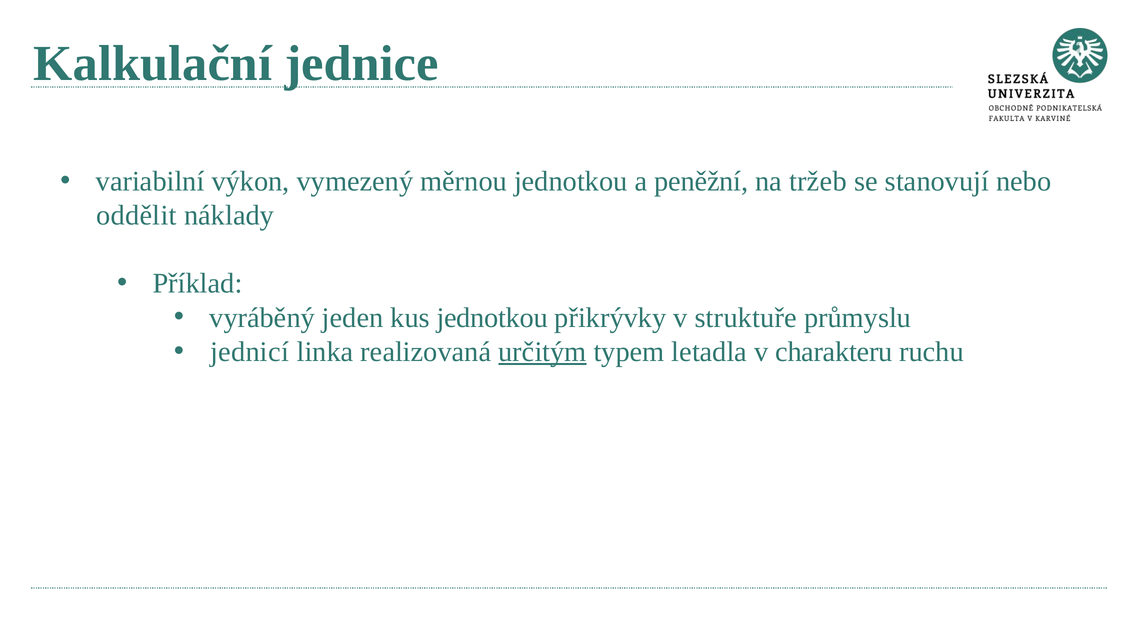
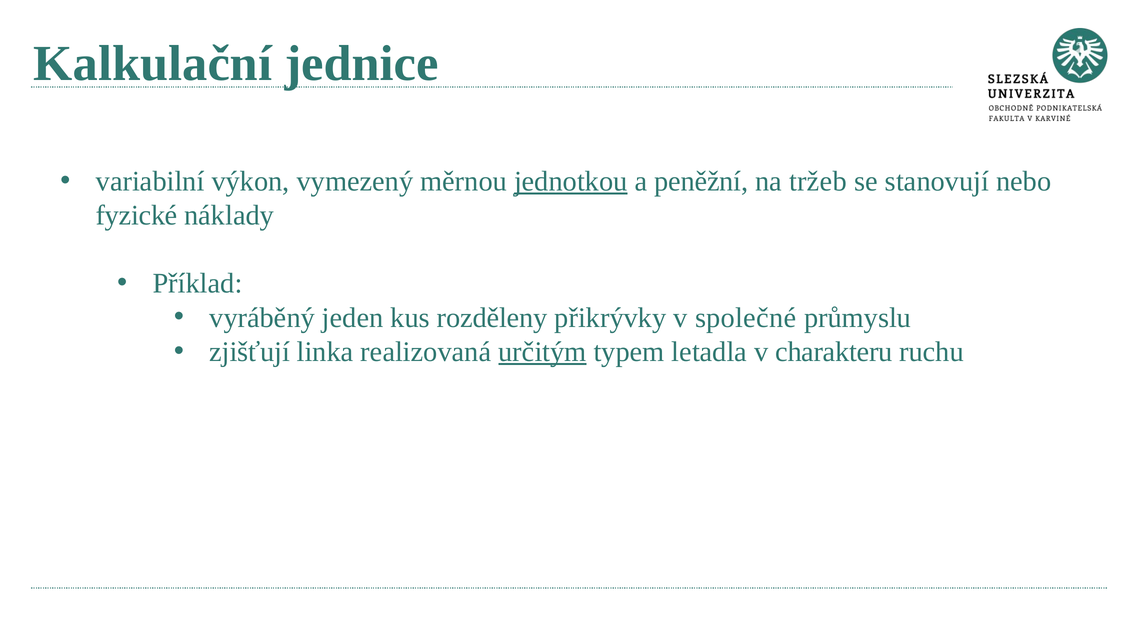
jednotkou underline: none -> present (571, 181)
oddělit: oddělit -> fyzické (137, 215)
kus jednotkou: jednotkou -> rozděleny (492, 318)
struktuře: struktuře -> společné (746, 318)
jednicí: jednicí -> zjišťují (250, 352)
